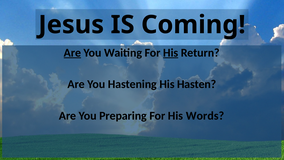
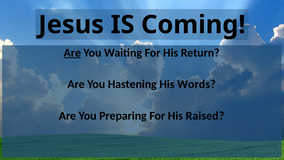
His underline: present -> none (171, 53)
Hasten: Hasten -> Words (197, 84)
Words: Words -> Raised (205, 116)
